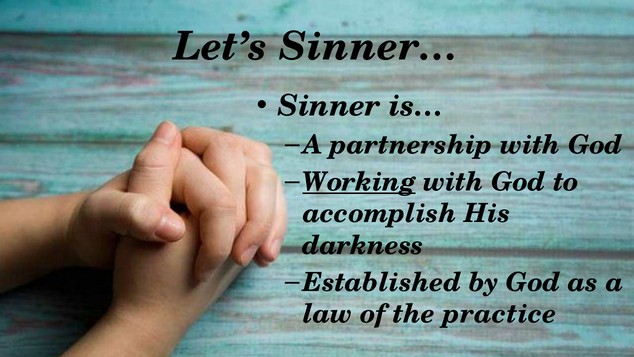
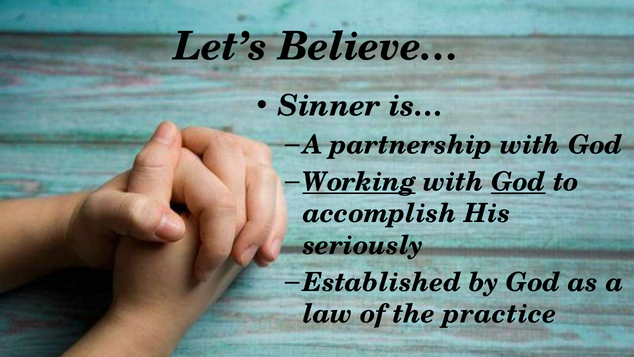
Sinner…: Sinner… -> Believe… (370, 47)
God underline: none -> present (518, 182)
darkness: darkness -> seriously (363, 245)
